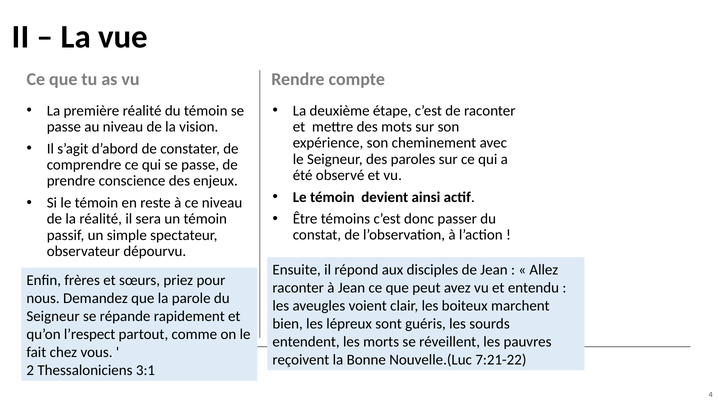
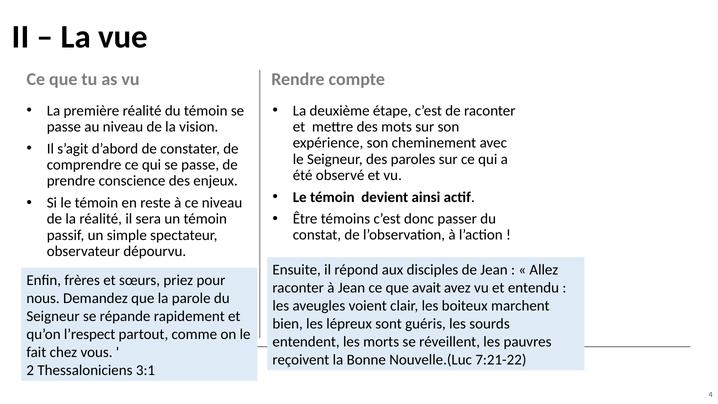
peut: peut -> avait (426, 288)
